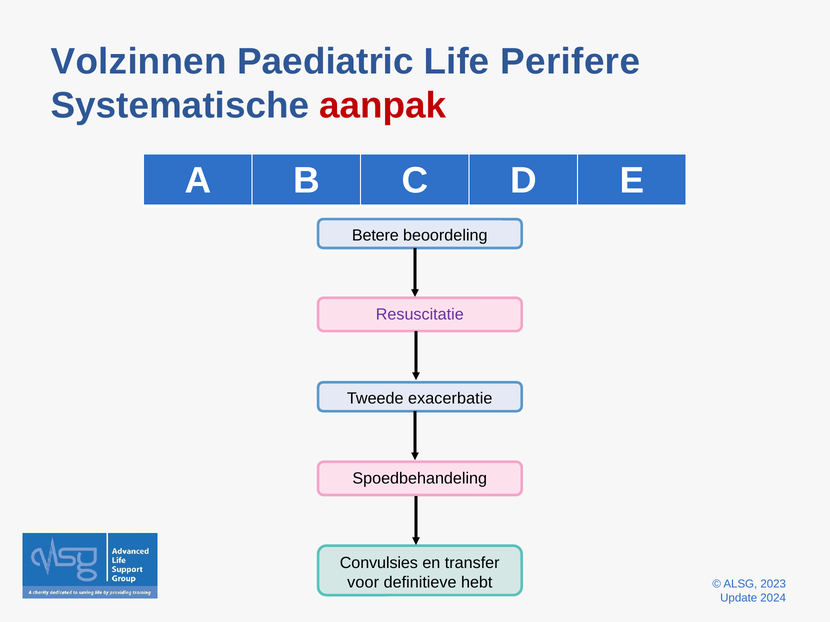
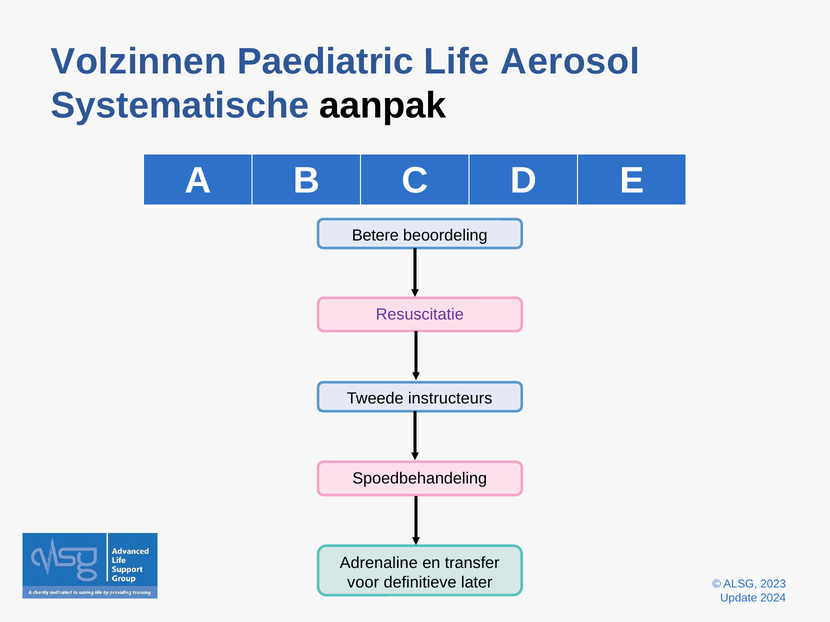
Perifere: Perifere -> Aerosol (570, 62)
aanpak colour: red -> black (383, 106)
exacerbatie: exacerbatie -> instructeurs (450, 399)
Convulsies: Convulsies -> Adrenaline (379, 563)
hebt: hebt -> later (477, 583)
